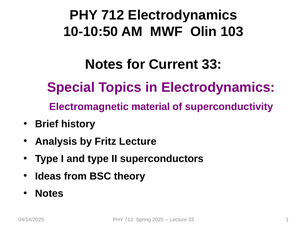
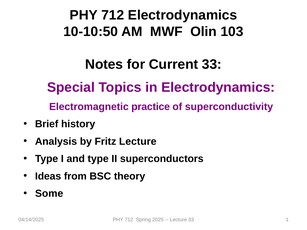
material: material -> practice (151, 107)
Notes: Notes -> Some (49, 194)
